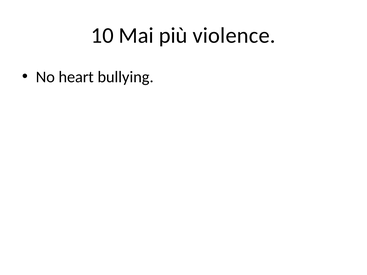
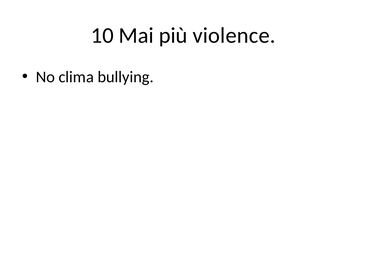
heart: heart -> clima (76, 77)
